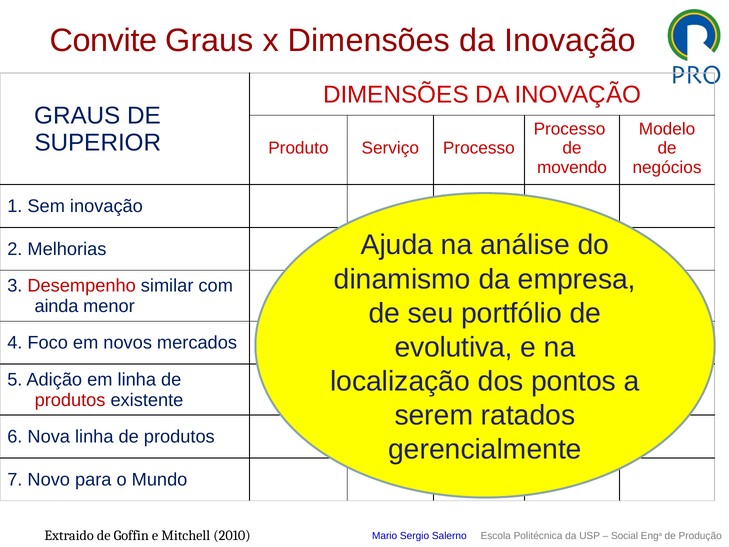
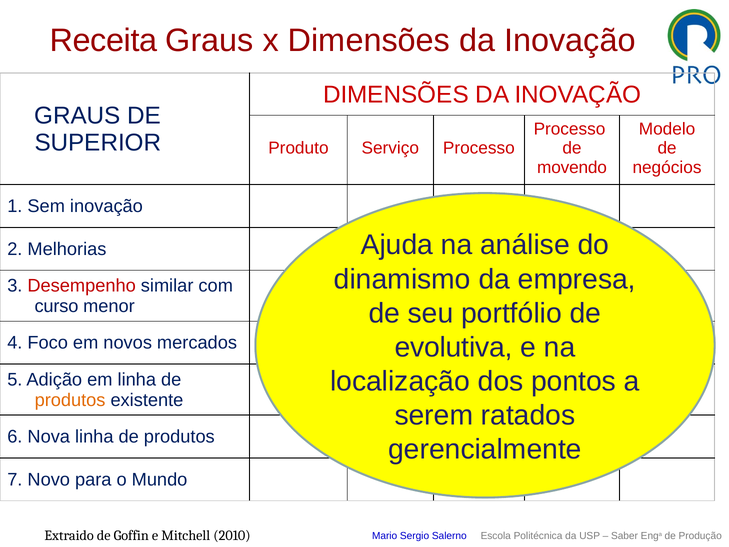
Convite: Convite -> Receita (103, 40)
ainda: ainda -> curso (56, 306)
produtos colour: red -> orange (70, 400)
Social: Social -> Saber (624, 536)
